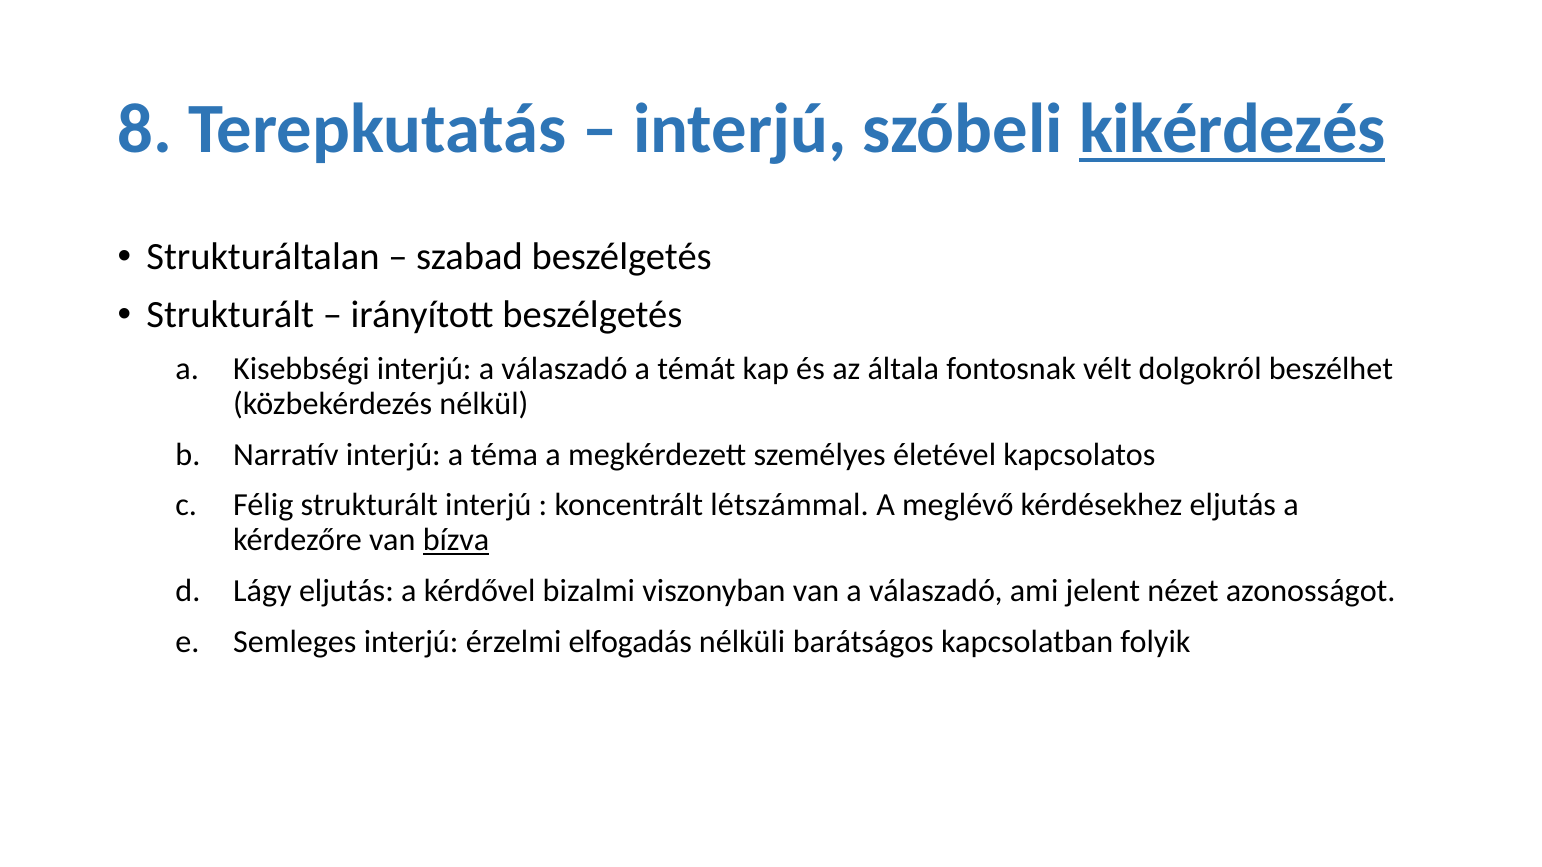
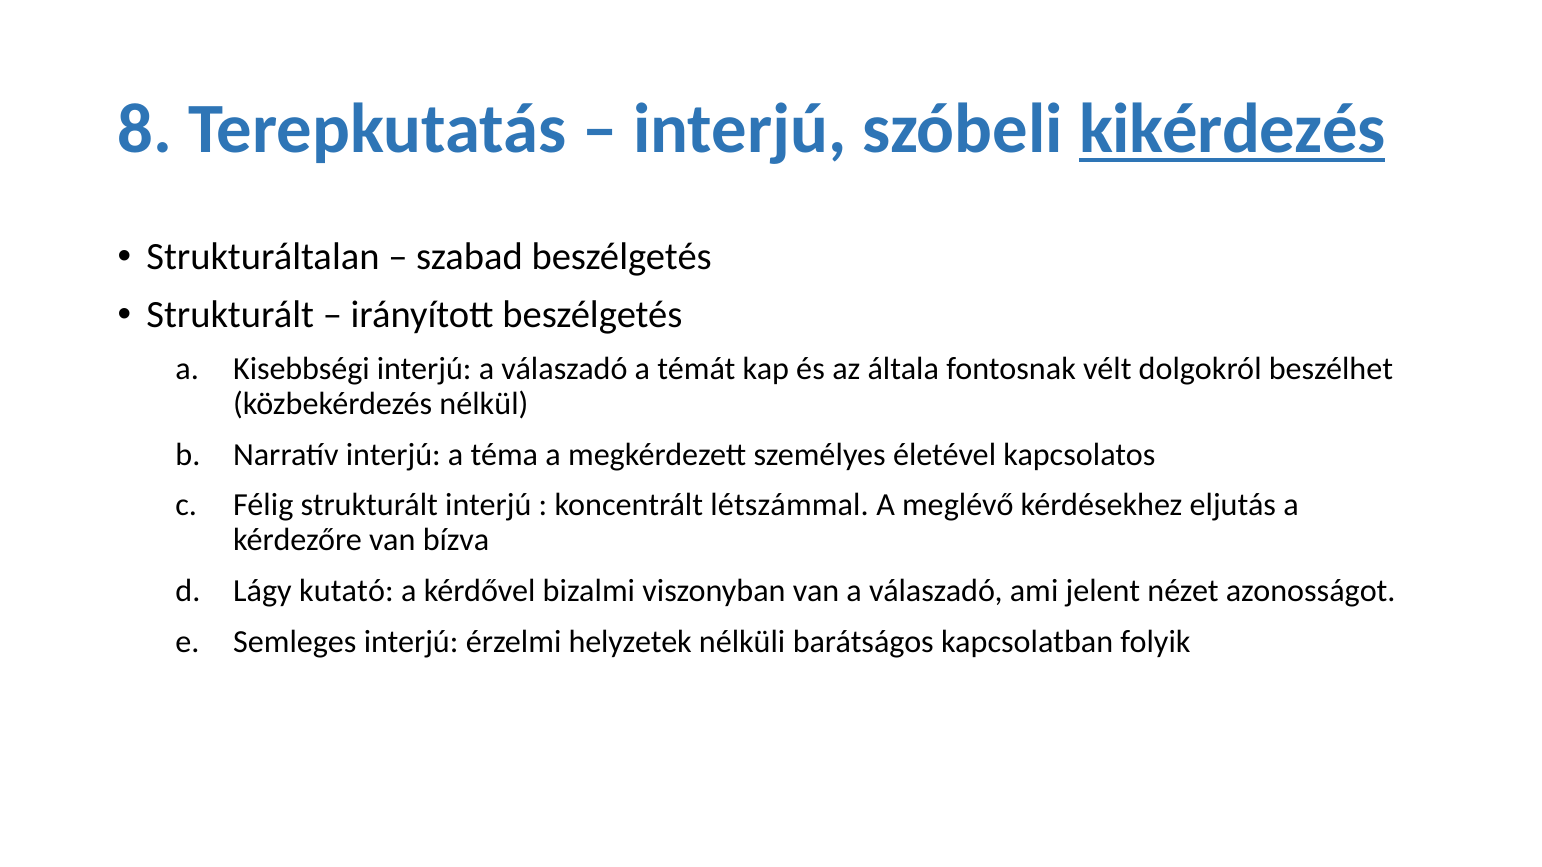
bízva underline: present -> none (456, 540)
Lágy eljutás: eljutás -> kutató (346, 591)
elfogadás: elfogadás -> helyzetek (630, 642)
